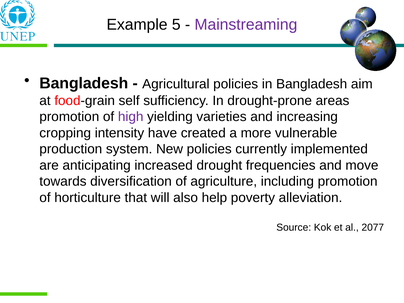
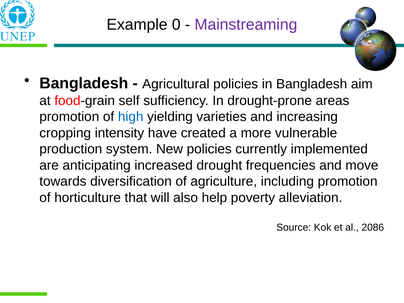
5: 5 -> 0 (176, 25)
high colour: purple -> blue (131, 117)
2077: 2077 -> 2086 (373, 228)
